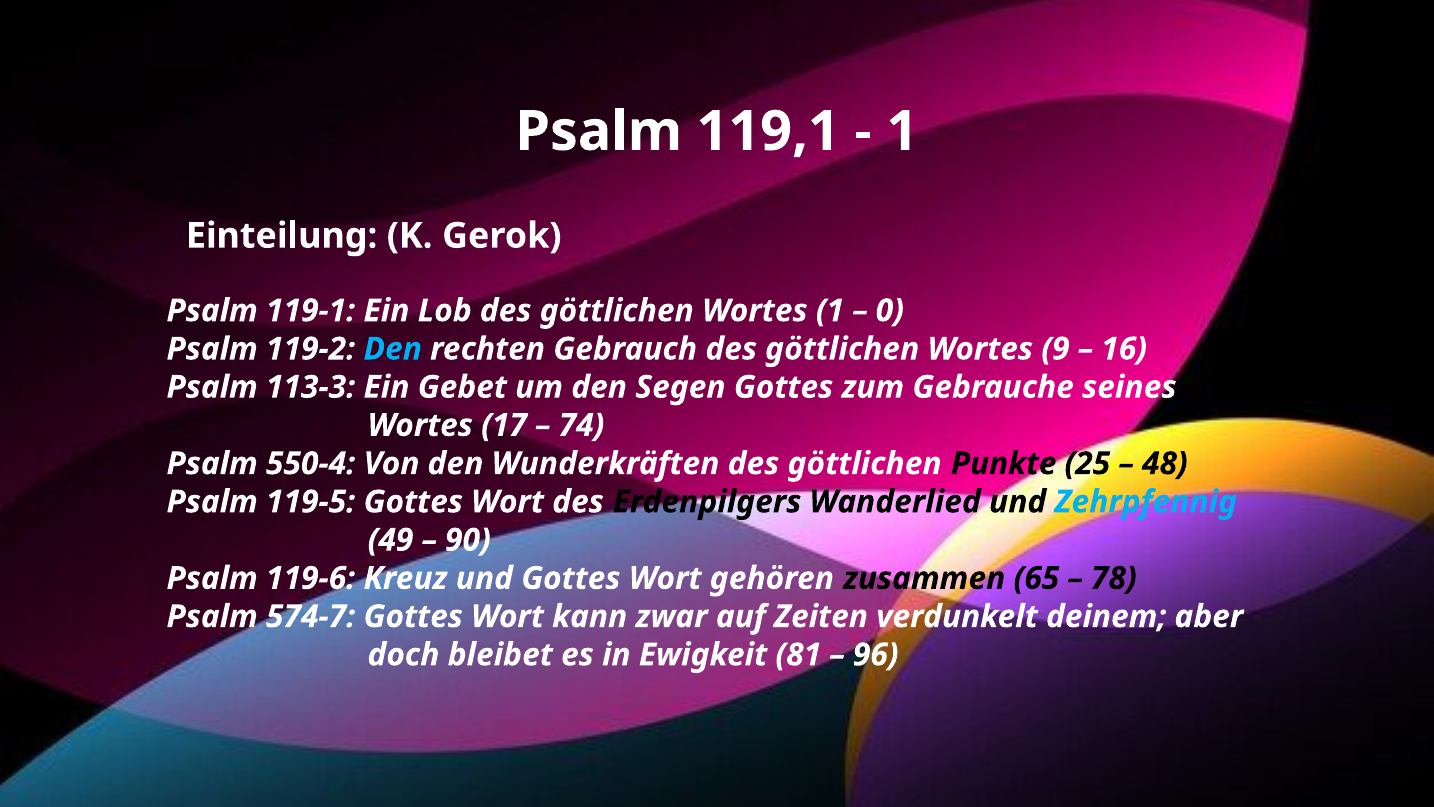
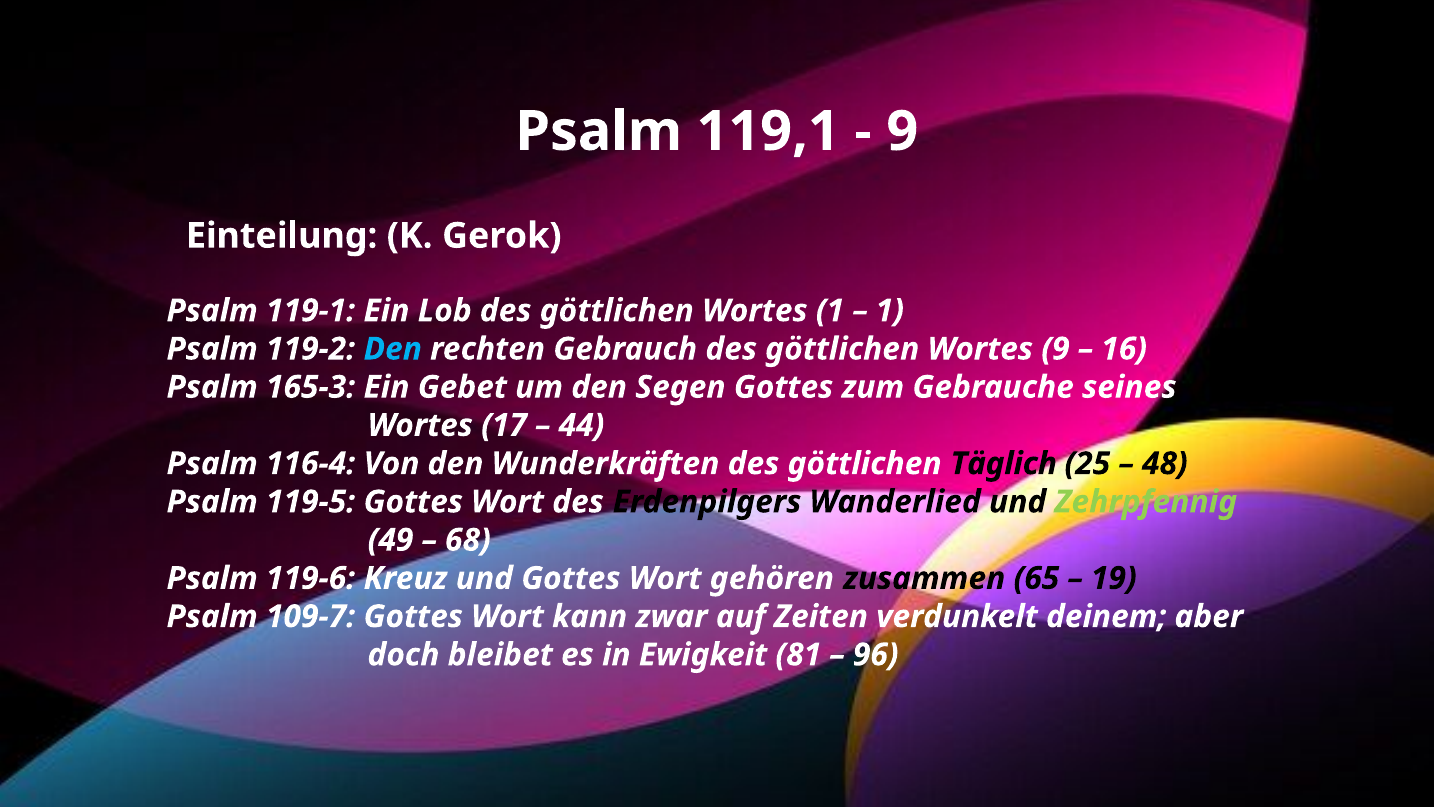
1: 1 -> 9 (902, 131)
0: 0 -> 1 (890, 311)
113-3: 113-3 -> 165-3 (311, 387)
74: 74 -> 44 (582, 425)
550-4: 550-4 -> 116-4 (311, 464)
Punkte: Punkte -> Täglich (1004, 464)
Zehrpfennig colour: light blue -> light green (1146, 502)
90: 90 -> 68 (468, 540)
78: 78 -> 19 (1114, 578)
574-7: 574-7 -> 109-7 (311, 616)
